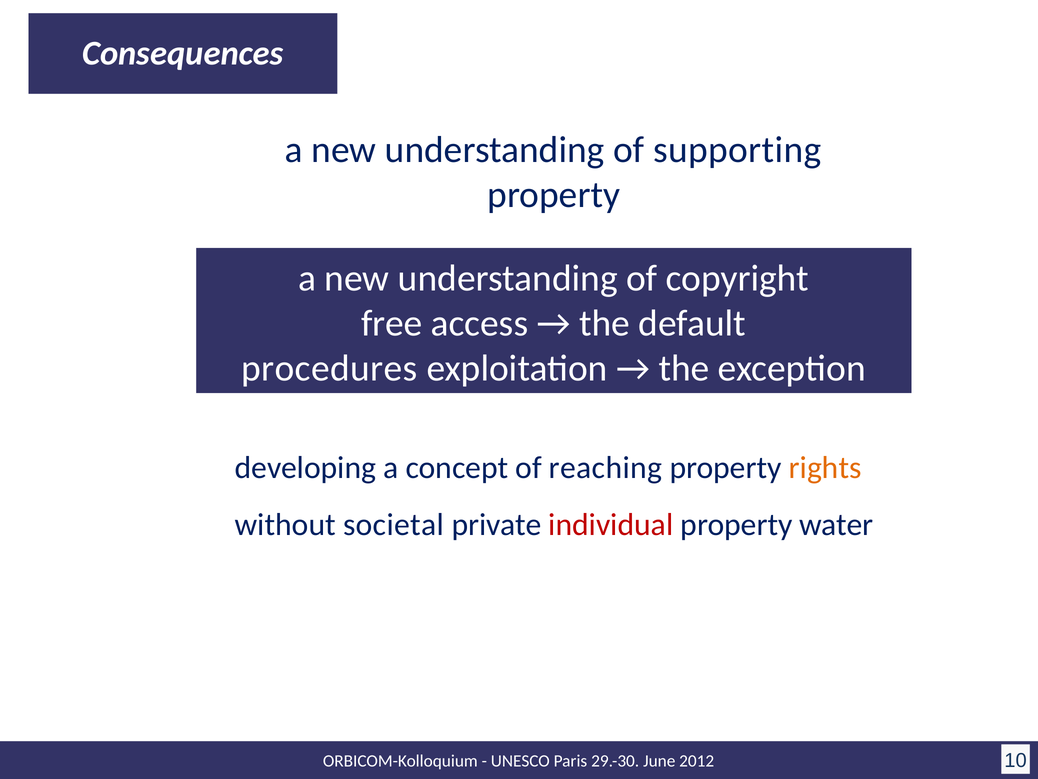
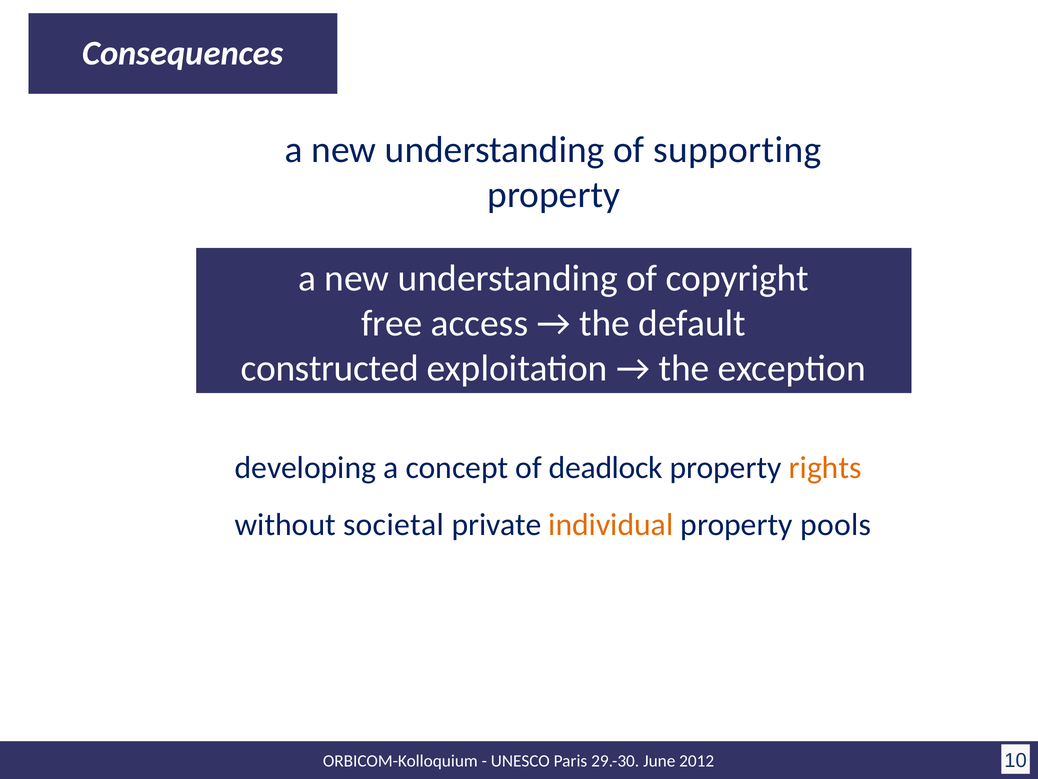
procedures: procedures -> constructed (330, 368)
reaching: reaching -> deadlock (606, 467)
individual colour: red -> orange (611, 524)
water: water -> pools (836, 524)
